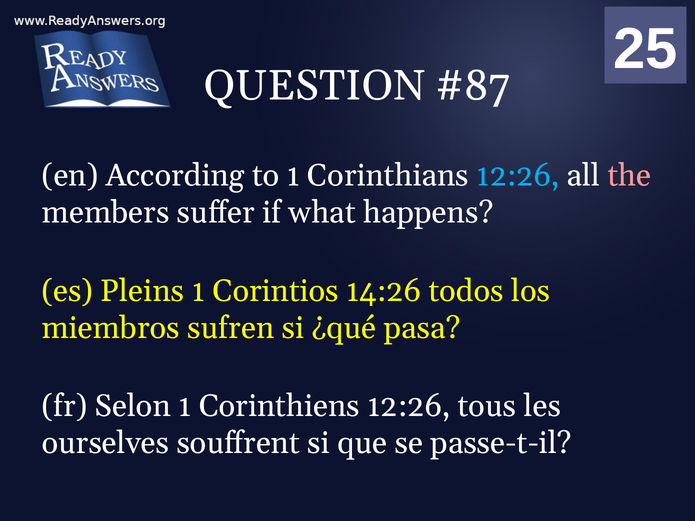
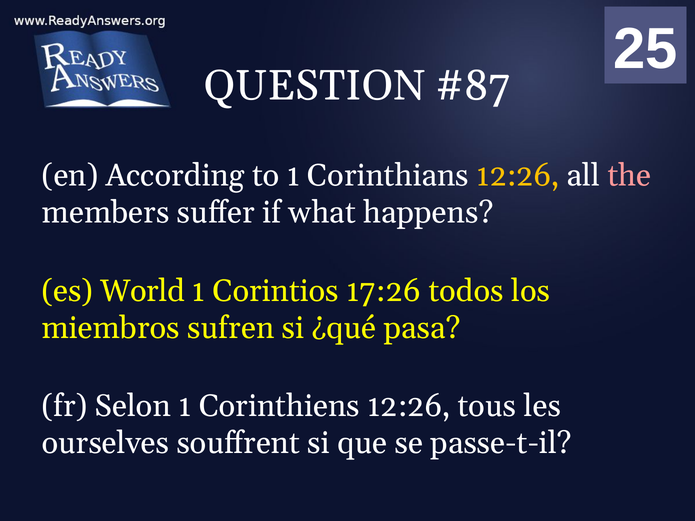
12:26 colour: light blue -> yellow (518, 176)
Pleins: Pleins -> World (143, 291)
14:26: 14:26 -> 17:26 (384, 291)
